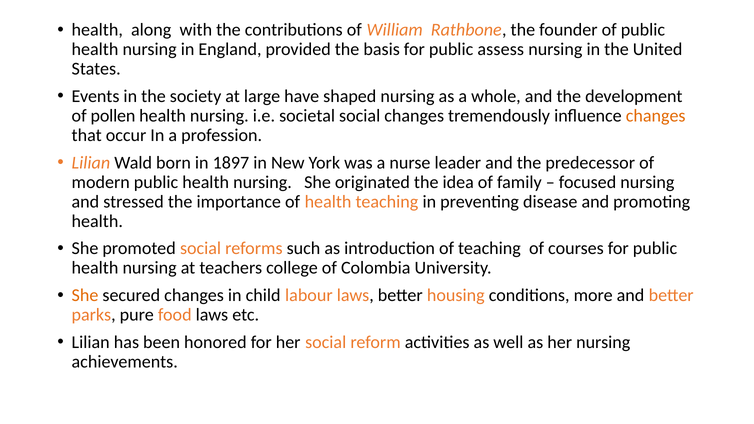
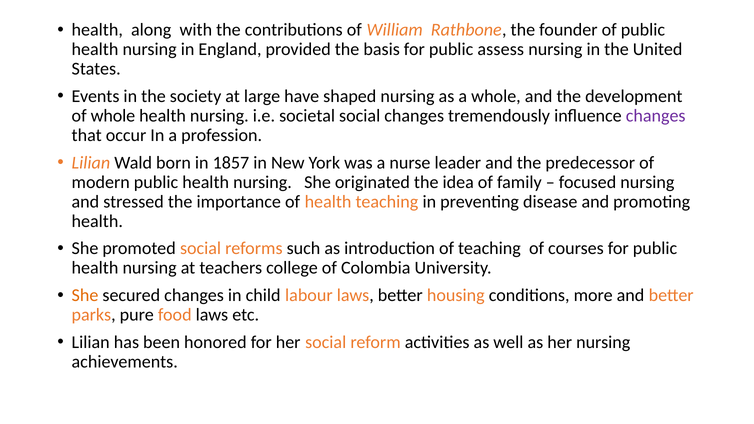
of pollen: pollen -> whole (113, 116)
changes colour: orange -> purple (656, 116)
1897: 1897 -> 1857 (231, 163)
